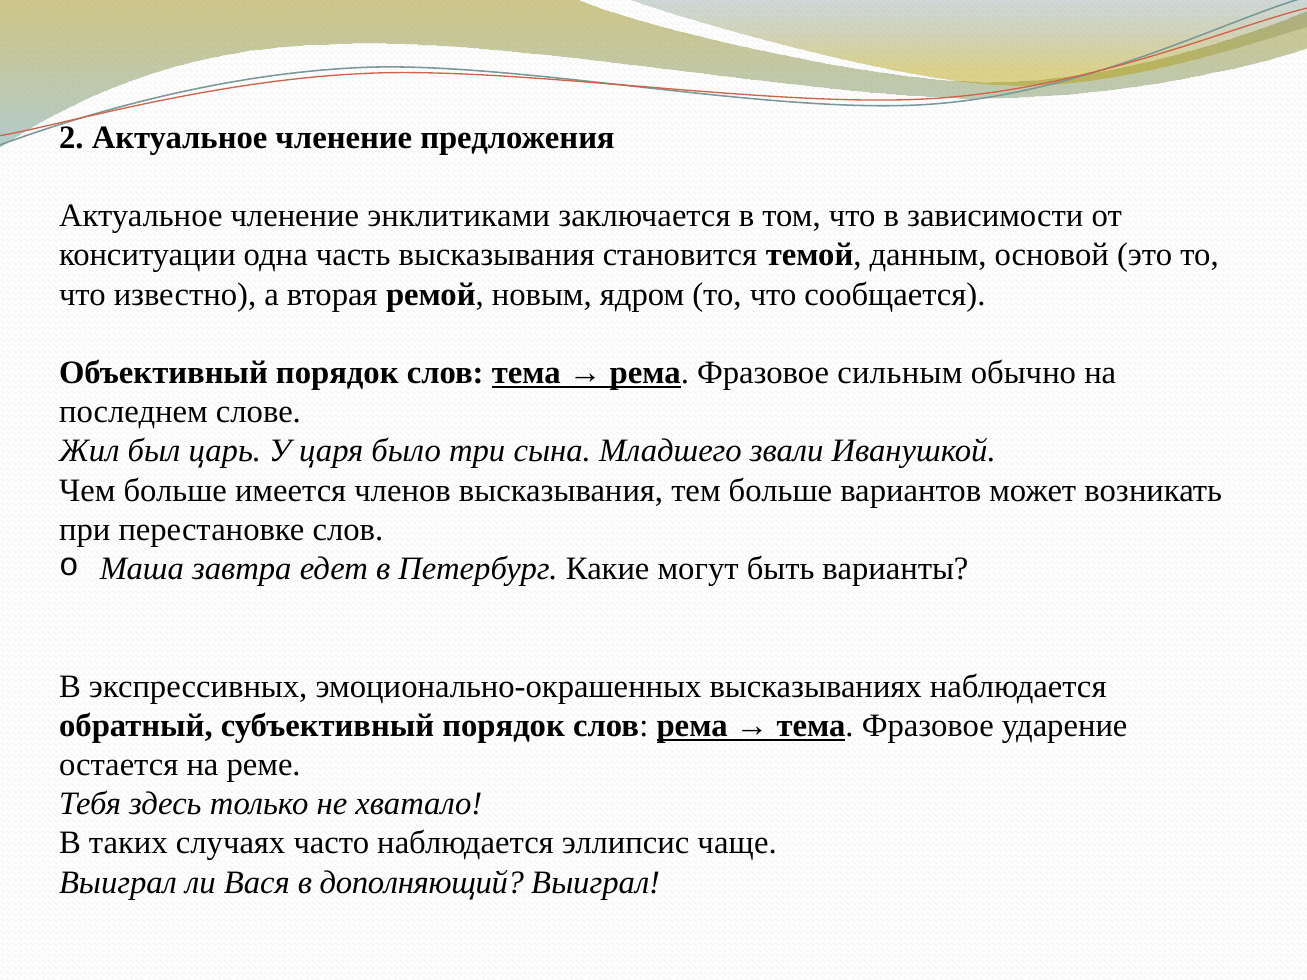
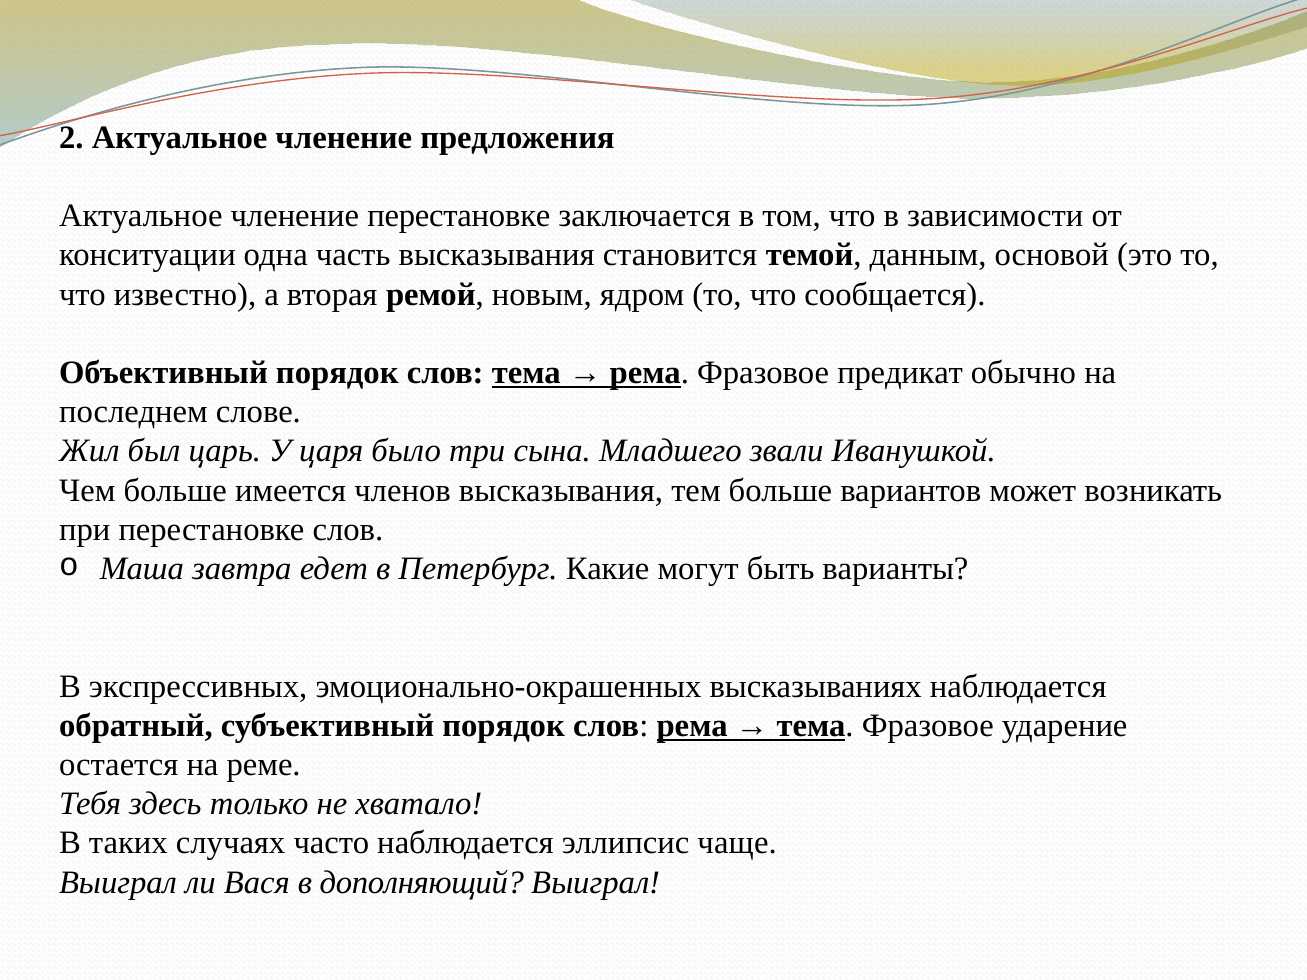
членение энклитиками: энклитиками -> перестановке (459, 216)
сильным: сильным -> предикат (900, 373)
